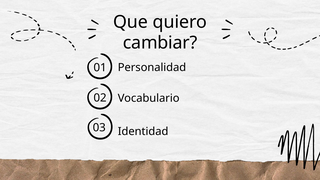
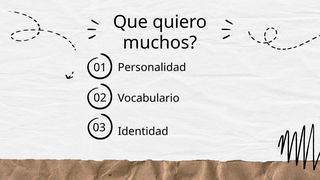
cambiar: cambiar -> muchos (160, 43)
